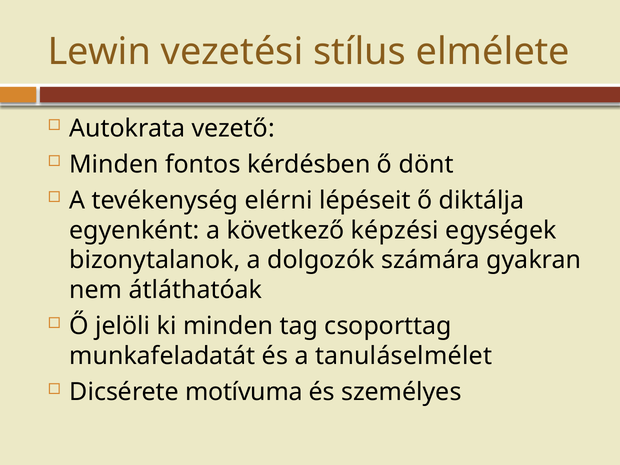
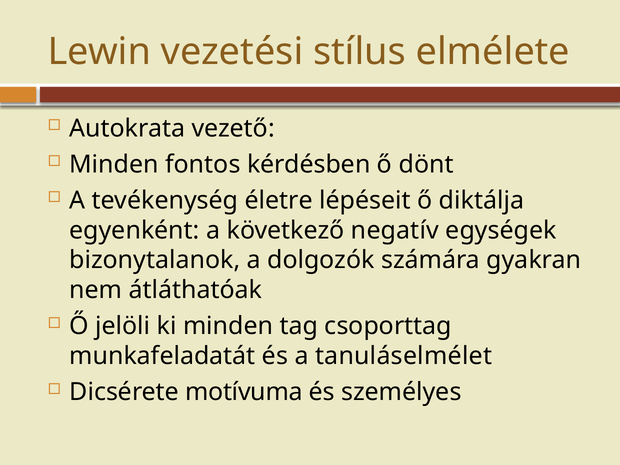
elérni: elérni -> életre (279, 200)
képzési: képzési -> negatív (395, 230)
